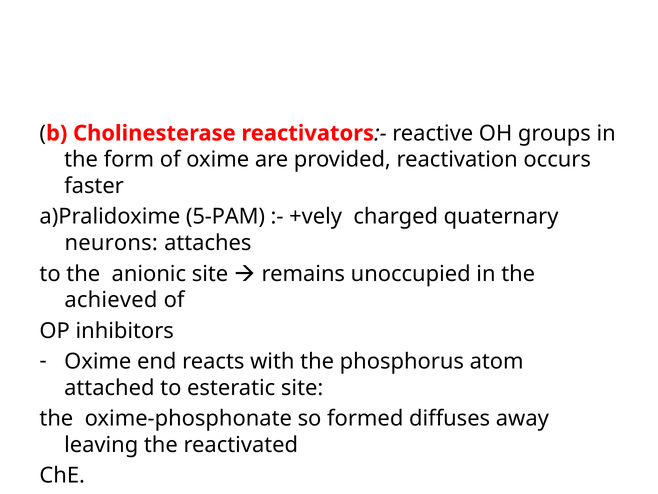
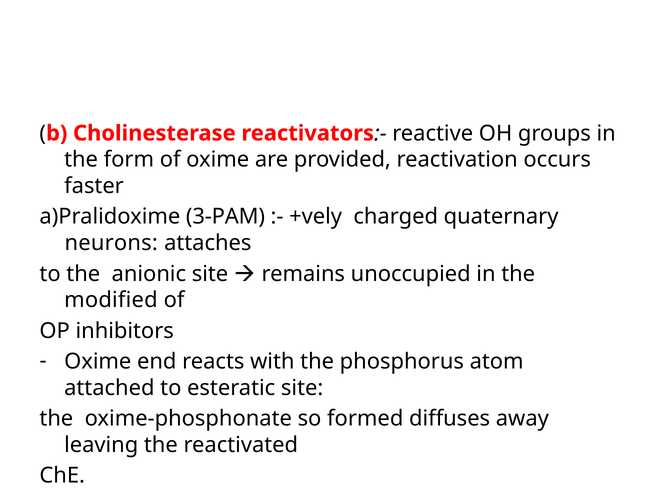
5-PAM: 5-PAM -> 3-PAM (225, 216)
achieved: achieved -> modified (111, 300)
